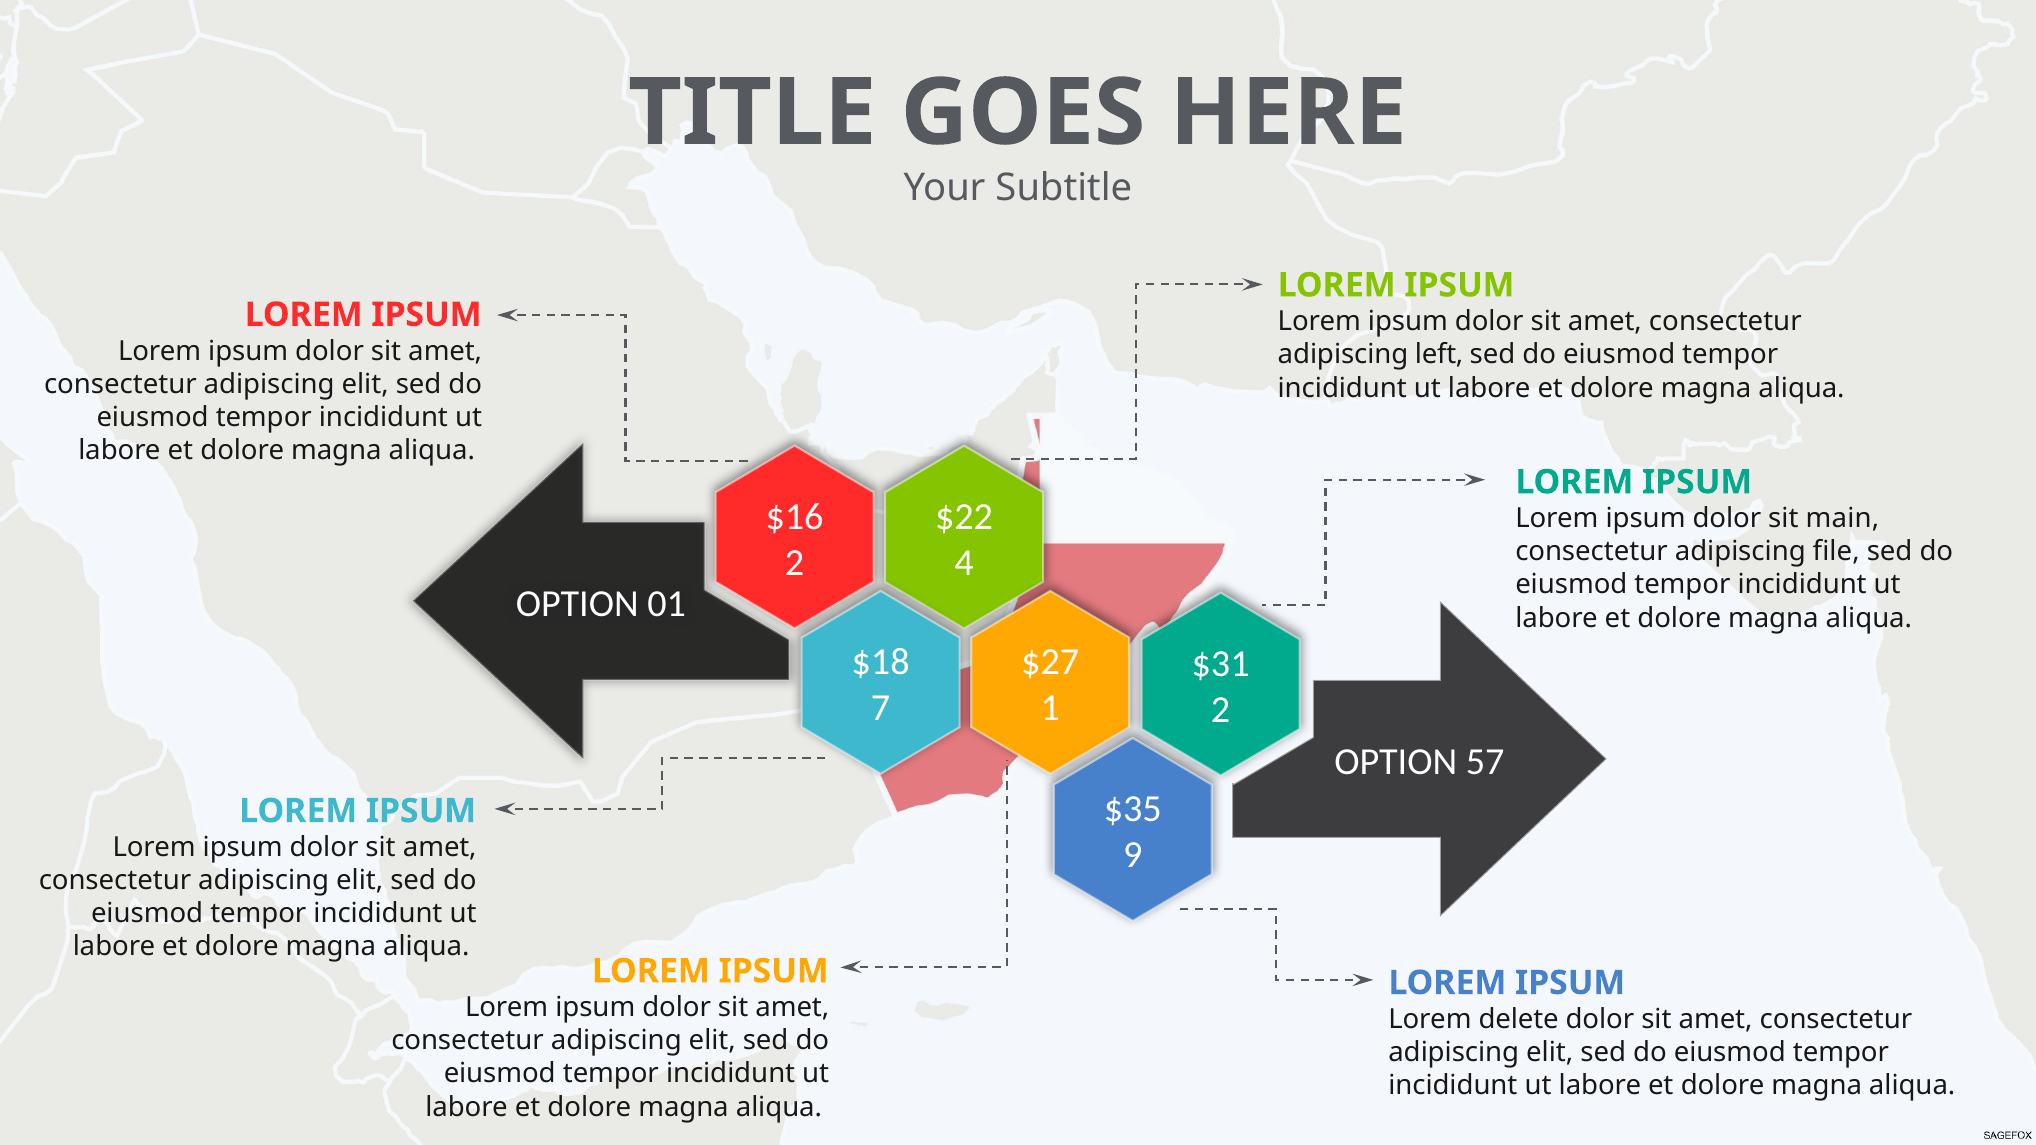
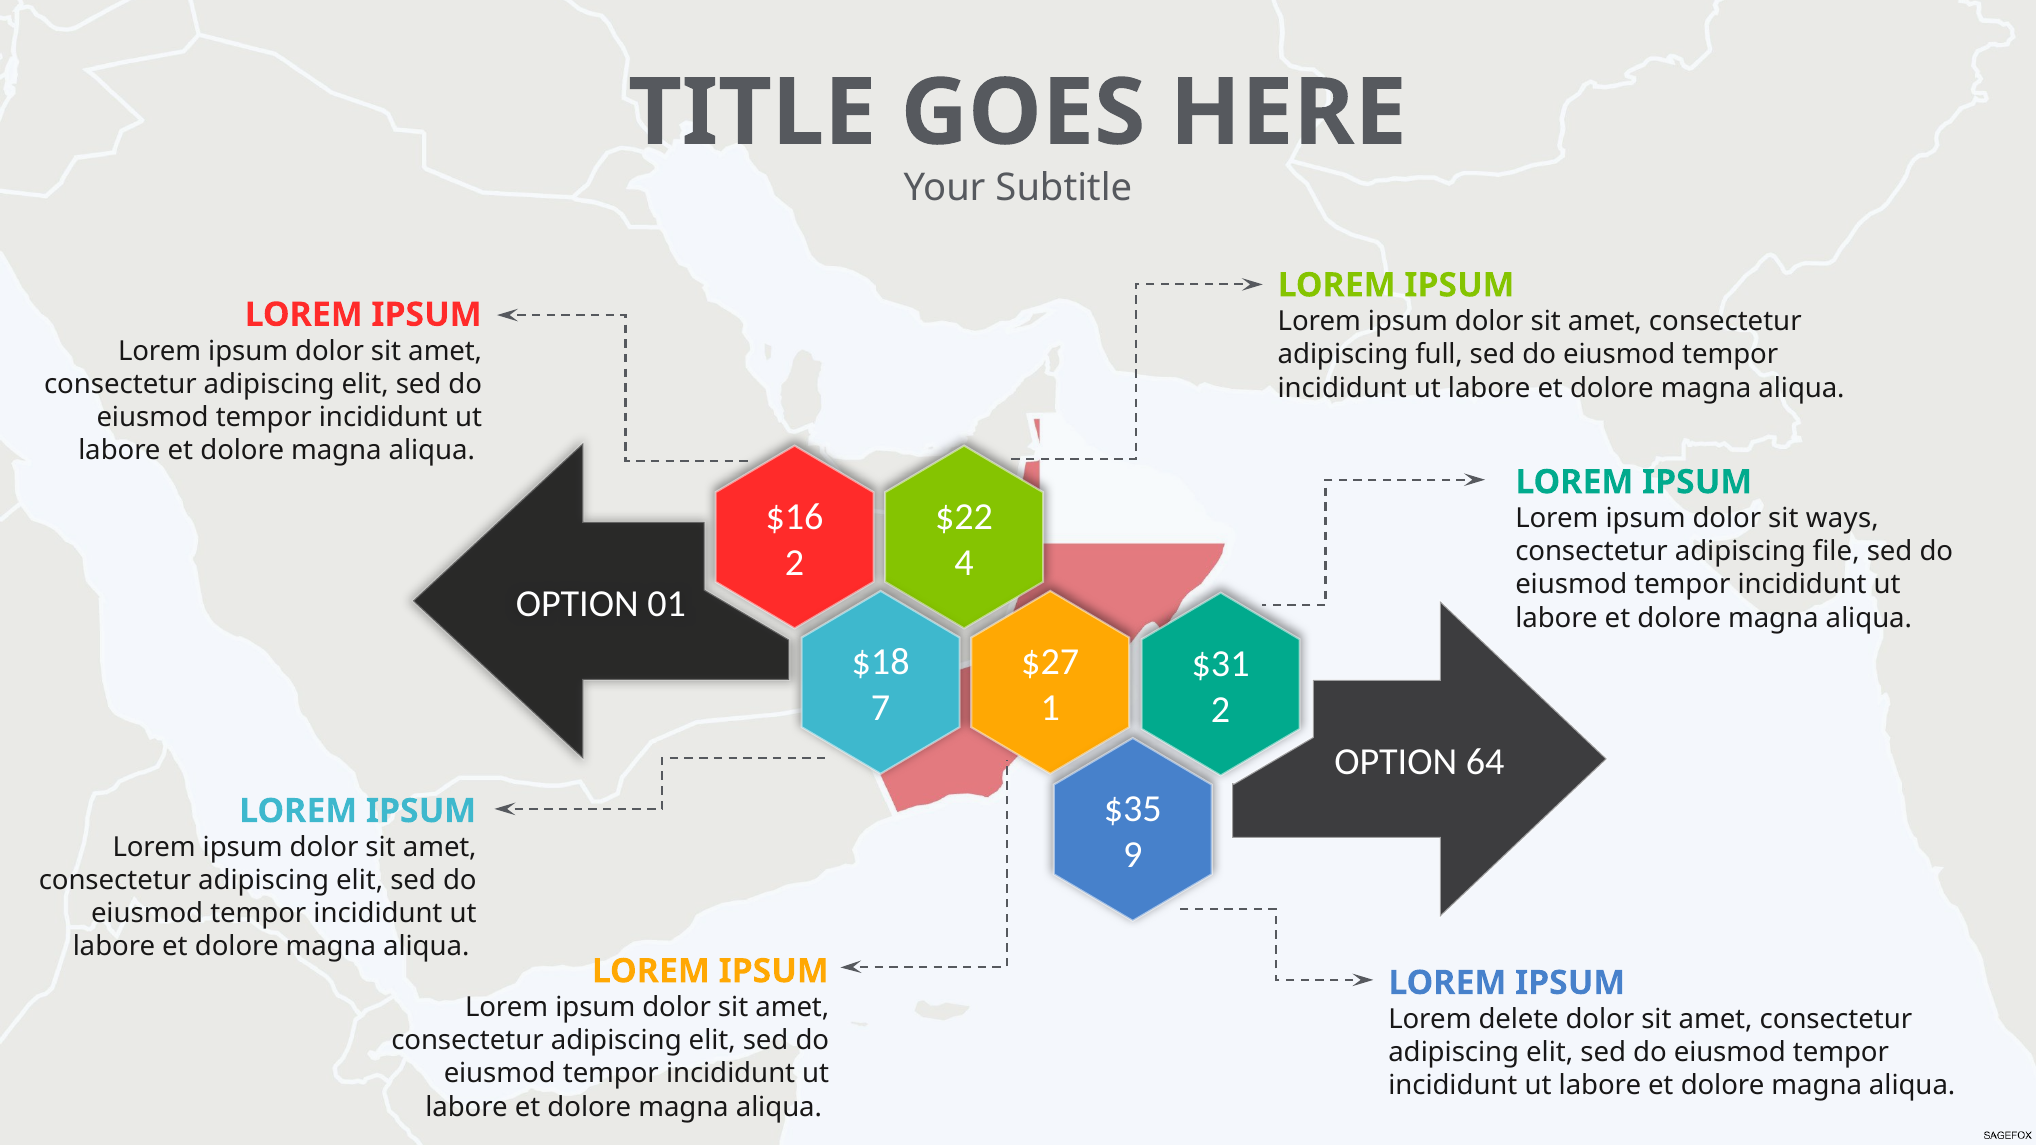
left: left -> full (1439, 355)
main: main -> ways (1842, 519)
57: 57 -> 64 (1485, 762)
